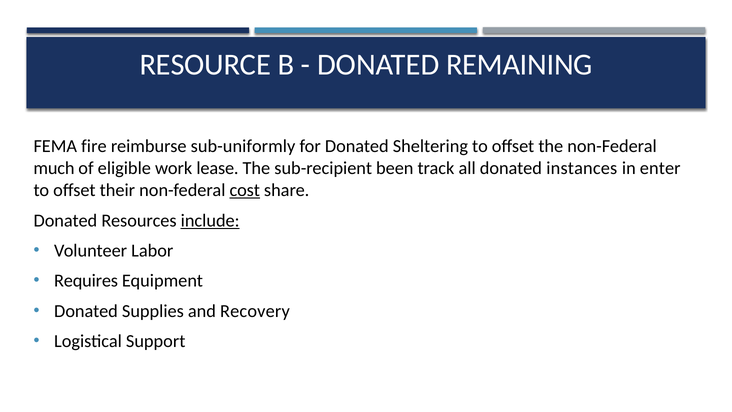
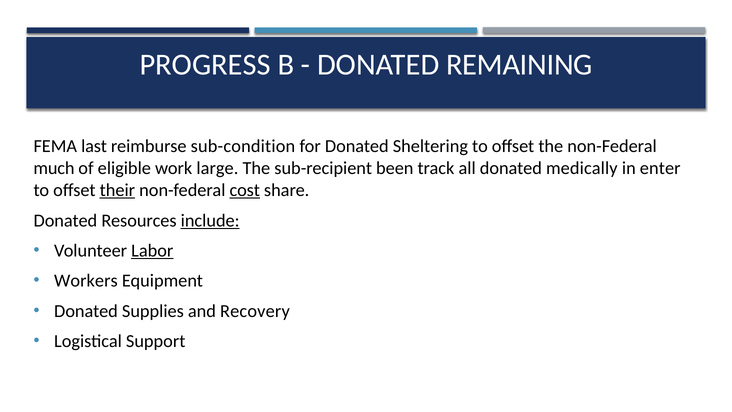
RESOURCE: RESOURCE -> PROGRESS (205, 65)
fire: fire -> last (94, 146)
sub-uniformly: sub-uniformly -> sub-condition (243, 146)
lease: lease -> large (217, 168)
instances: instances -> medically (582, 168)
their underline: none -> present (117, 190)
Labor underline: none -> present (152, 251)
Requires: Requires -> Workers (86, 281)
